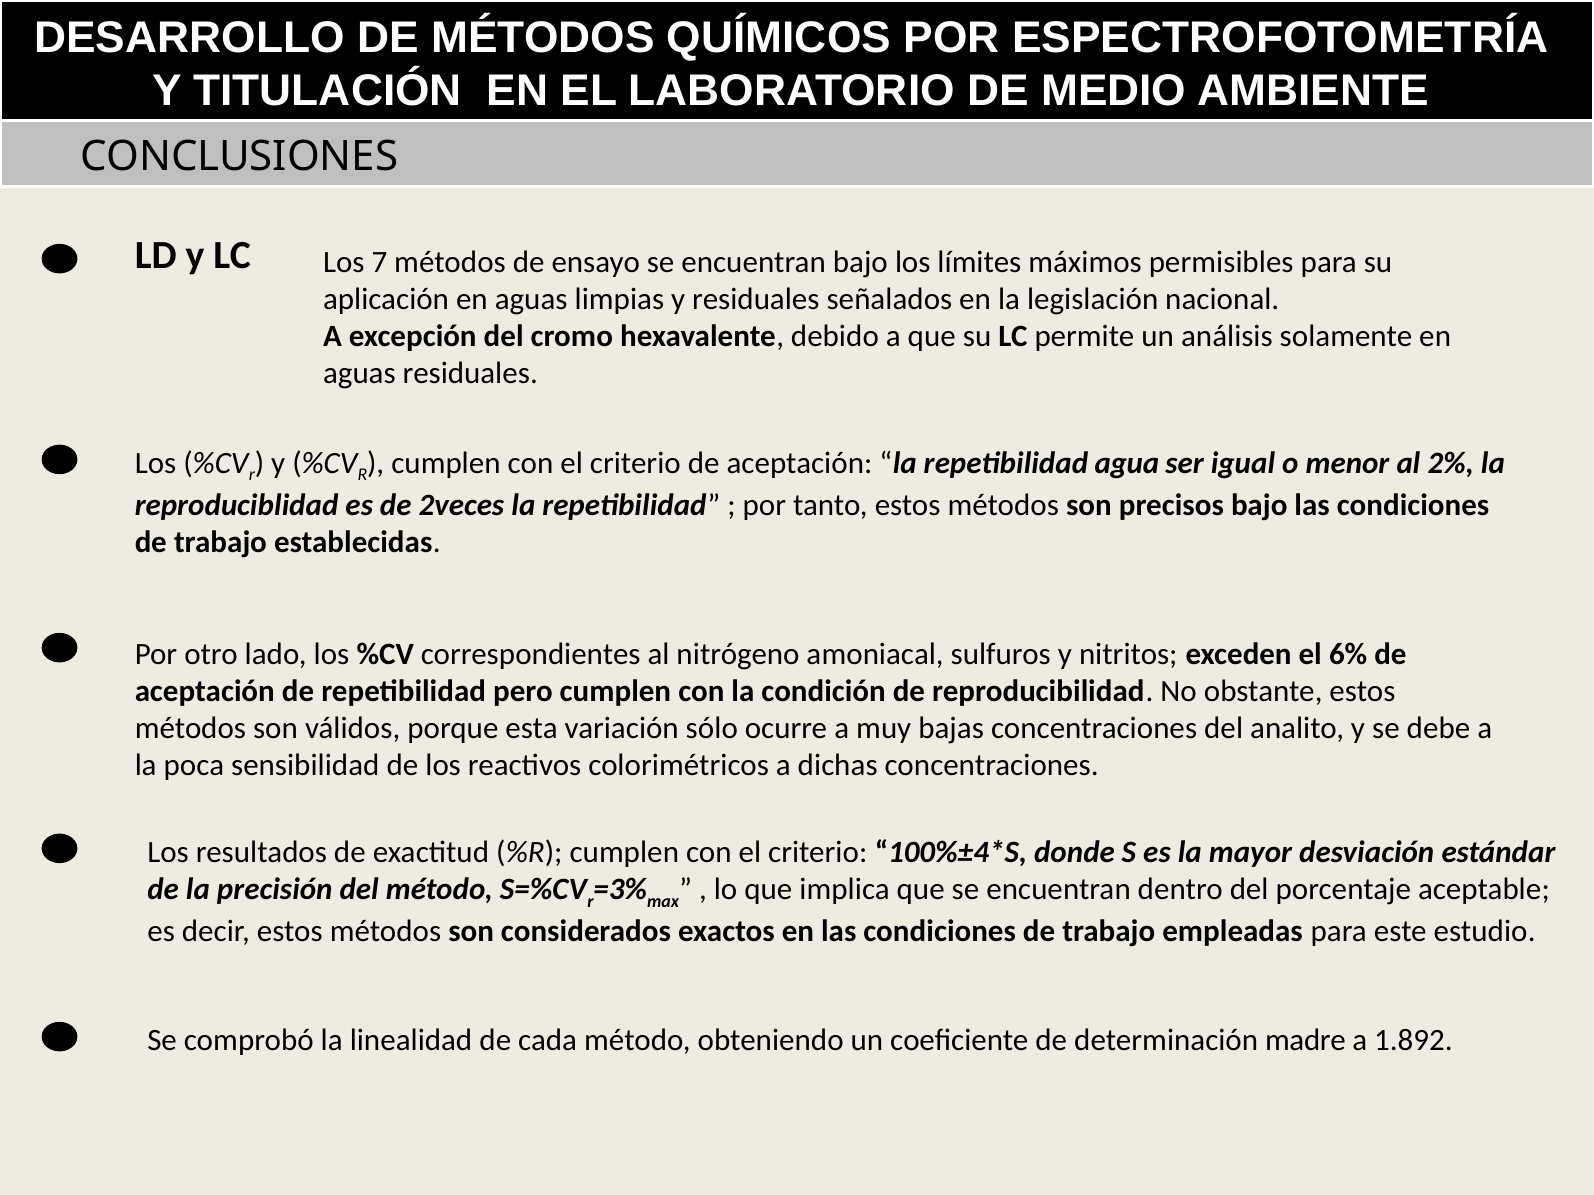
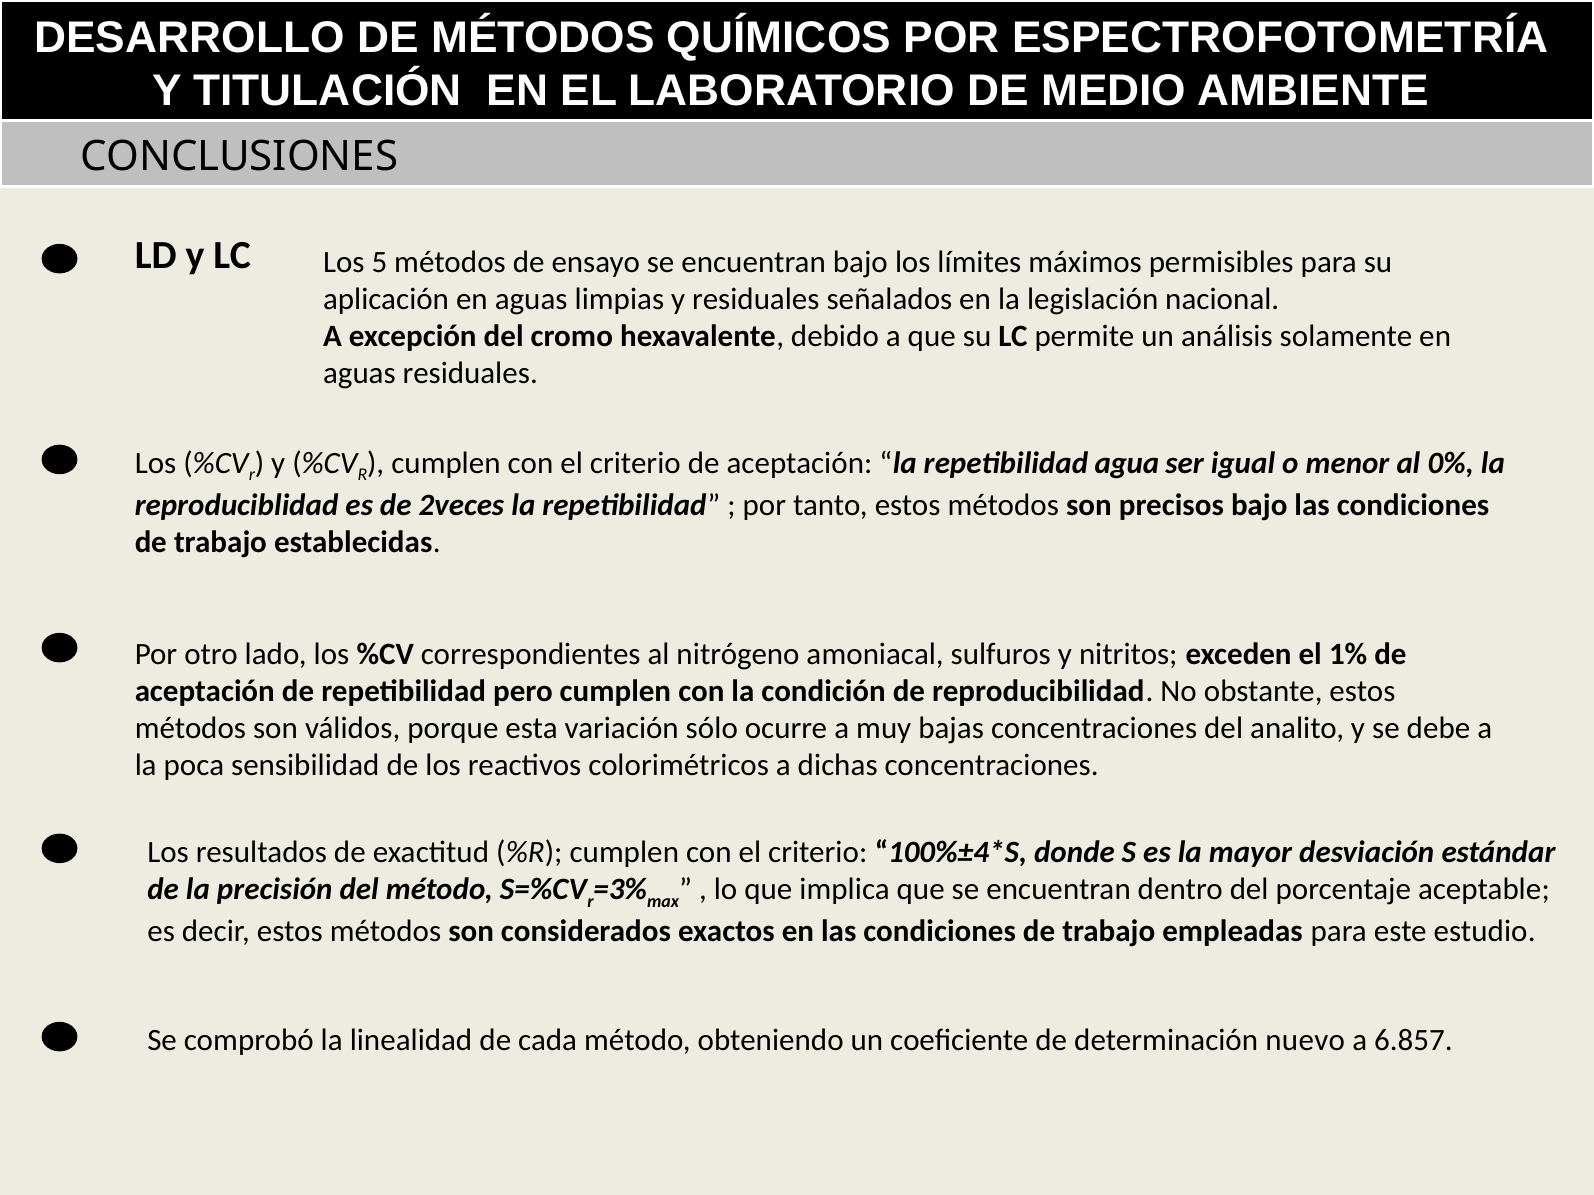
7: 7 -> 5 (379, 262)
2%: 2% -> 0% (1451, 463)
6%: 6% -> 1% (1348, 654)
madre: madre -> nuevo (1305, 1041)
1.892: 1.892 -> 6.857 (1413, 1041)
